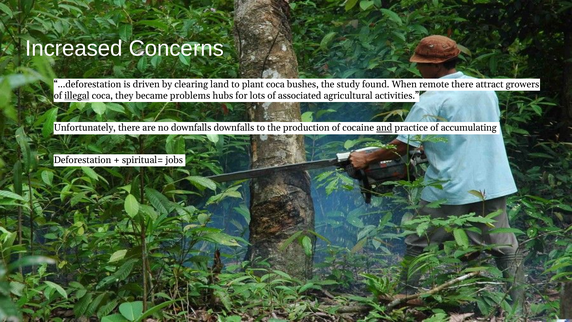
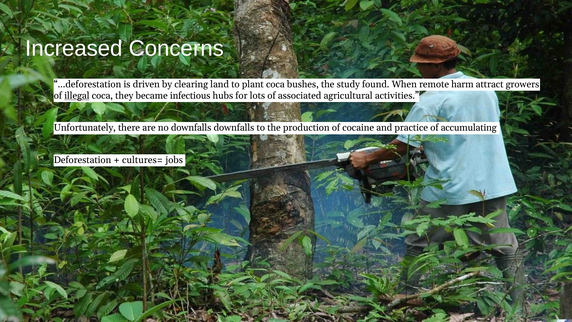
remote there: there -> harm (462, 84)
problems: problems -> infectious (190, 96)
and underline: present -> none (384, 128)
spiritual=: spiritual= -> cultures= (143, 160)
